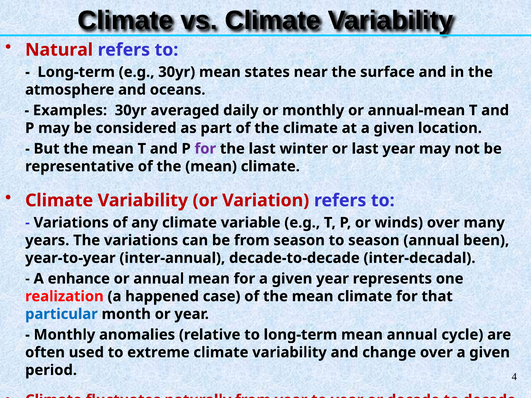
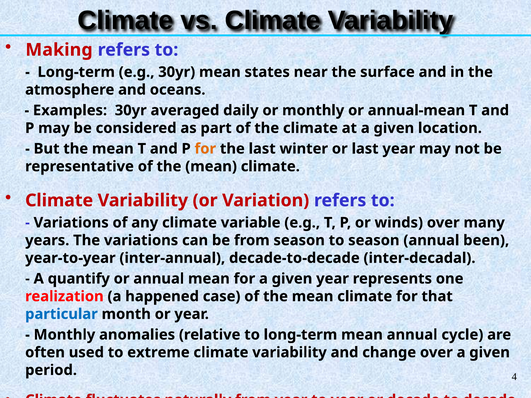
Natural: Natural -> Making (59, 50)
for colour: purple -> orange (205, 149)
enhance: enhance -> quantify (79, 279)
